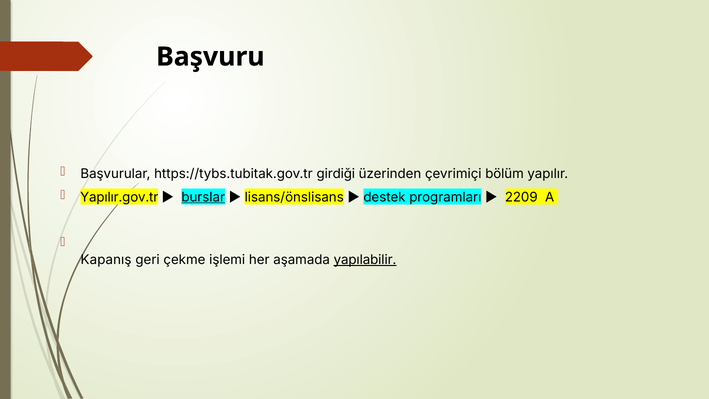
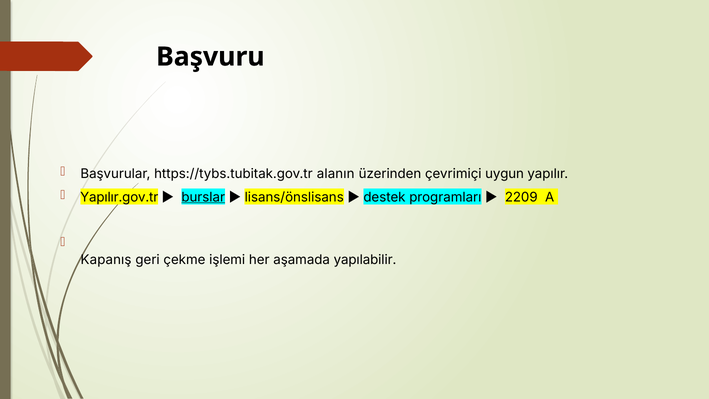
girdiği: girdiği -> alanın (336, 174)
bölüm: bölüm -> uygun (505, 174)
yapılabilir underline: present -> none (365, 260)
